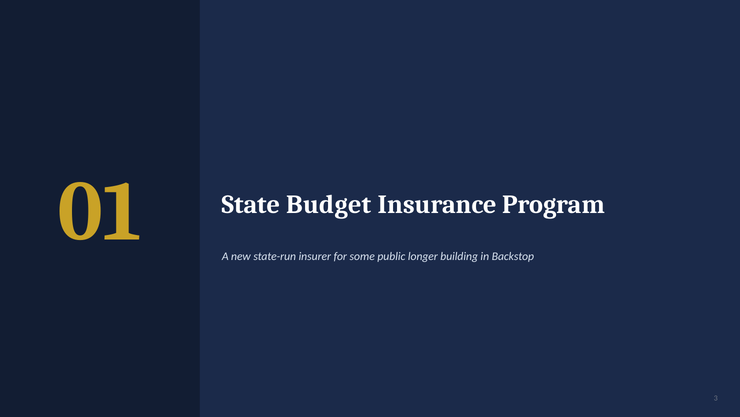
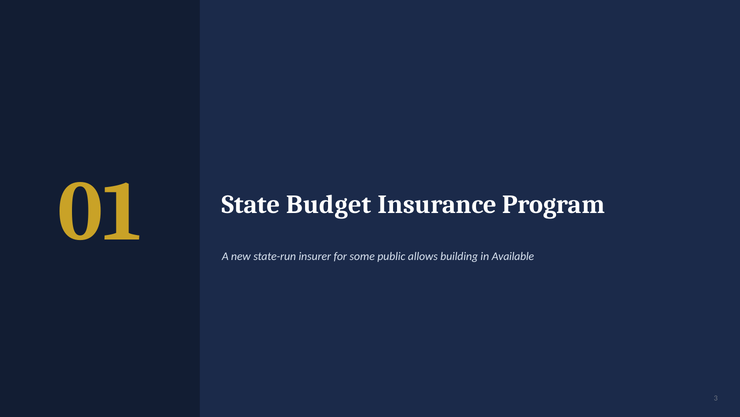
longer: longer -> allows (423, 256)
Backstop: Backstop -> Available (513, 256)
